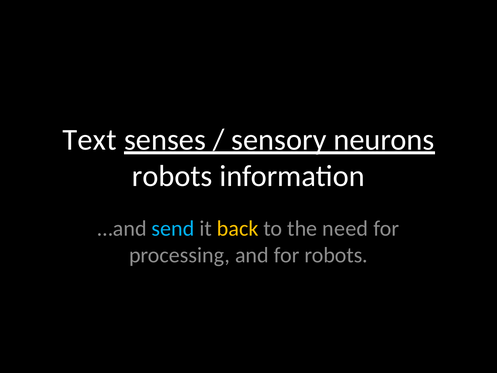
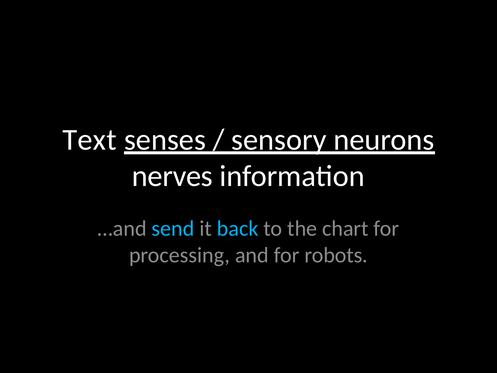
robots: robots -> nerves (172, 176)
back colour: yellow -> light blue (238, 229)
need: need -> chart (345, 229)
